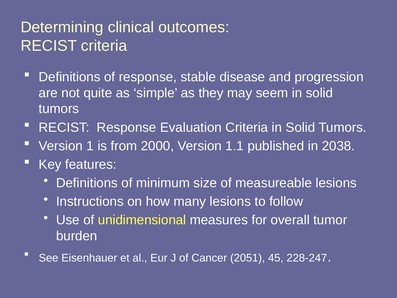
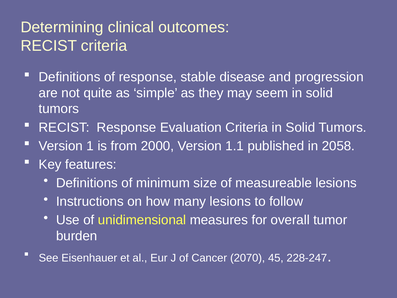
2038: 2038 -> 2058 (338, 146)
2051: 2051 -> 2070 (248, 258)
